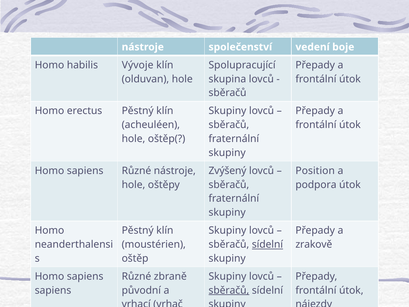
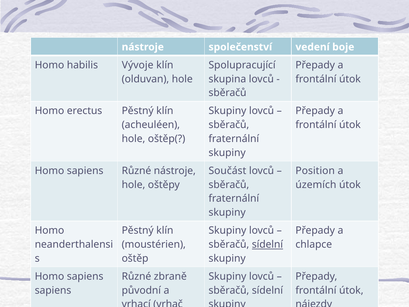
Zvýšený: Zvýšený -> Součást (227, 171)
podpora: podpora -> územích (316, 185)
zrakově: zrakově -> chlapce (314, 244)
sběračů underline: present -> none (229, 290)
